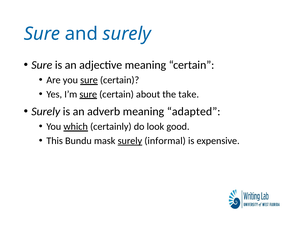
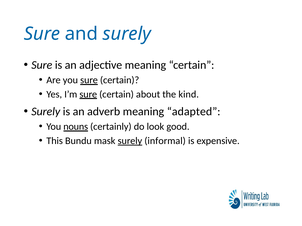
take: take -> kind (189, 94)
which: which -> nouns (76, 127)
